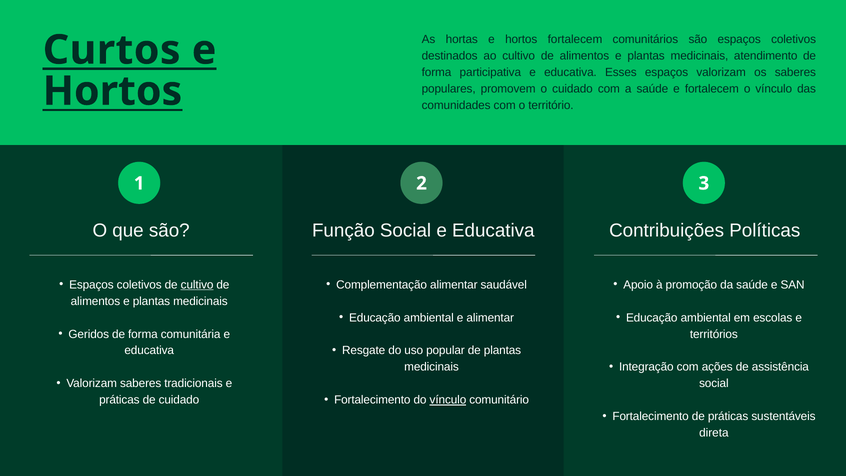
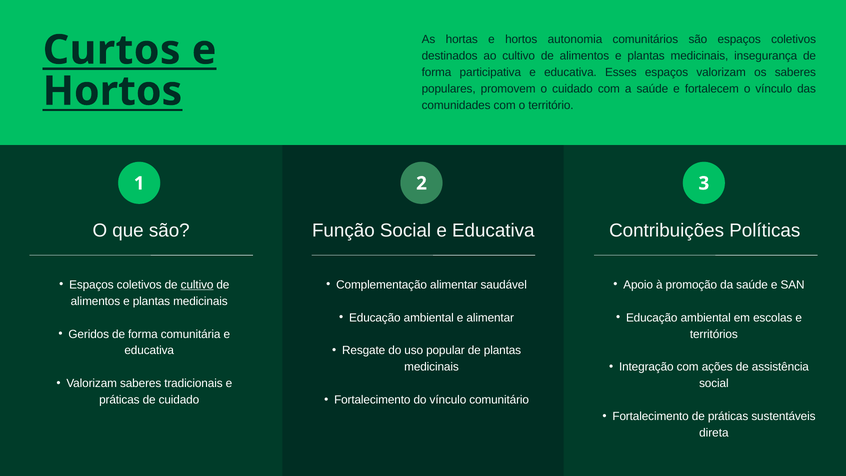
hortos fortalecem: fortalecem -> autonomia (575, 39)
atendimento: atendimento -> insegurança (766, 56)
vínculo underline: present -> none (448, 400)
